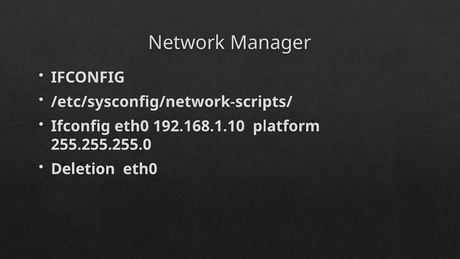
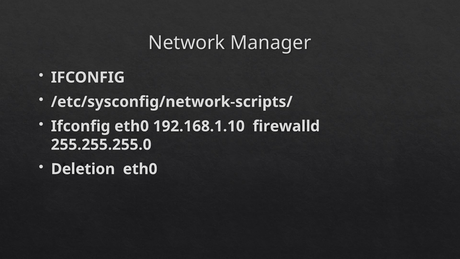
platform: platform -> firewalld (286, 126)
